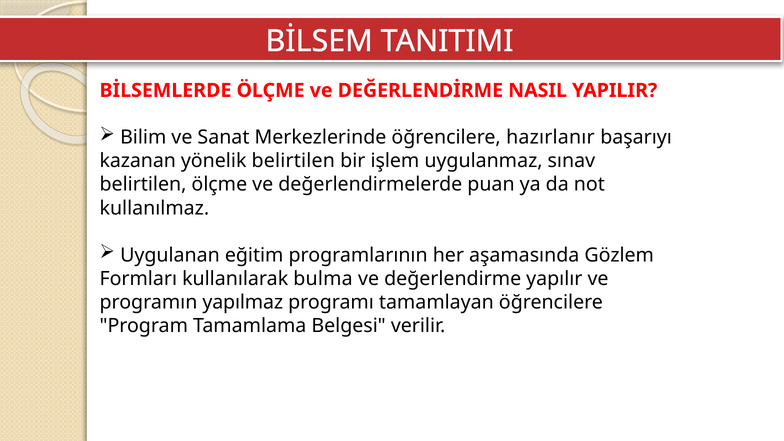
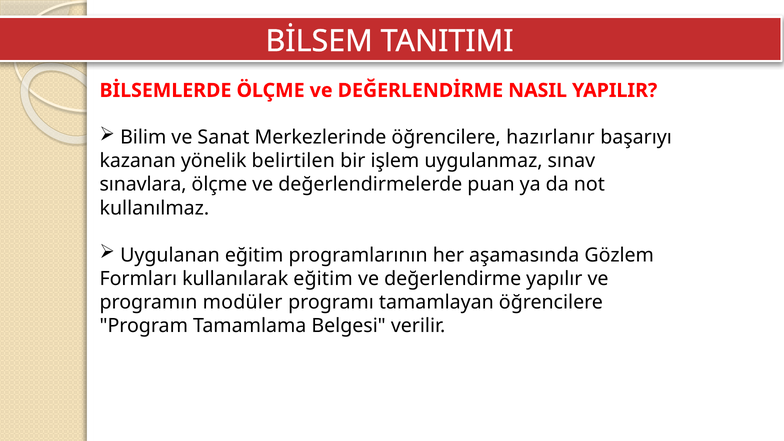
belirtilen: belirtilen -> sınavlara (143, 185)
kullanılarak bulma: bulma -> eğitim (323, 279)
yapılmaz: yapılmaz -> modüler (243, 302)
